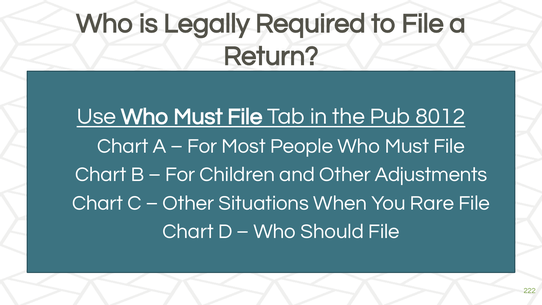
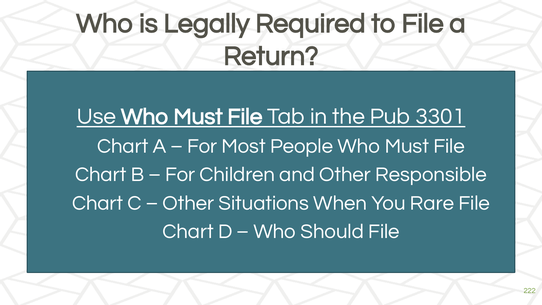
8012: 8012 -> 3301 (440, 116)
Adjustments: Adjustments -> Responsible (431, 175)
